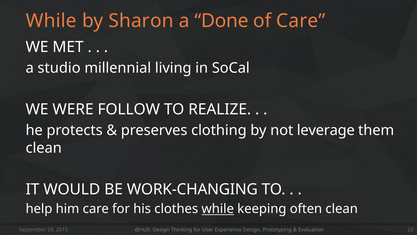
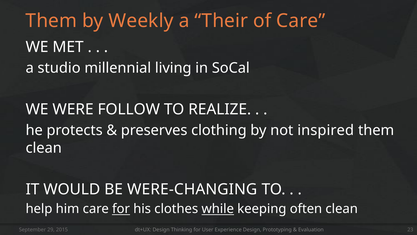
While: While -> Them (51, 21)
Sharon: Sharon -> Weekly (141, 21)
Done: Done -> Their (221, 21)
leverage: leverage -> inspired (326, 130)
WORK-CHANGING: WORK-CHANGING -> WERE-CHANGING (192, 189)
for underline: none -> present (121, 209)
